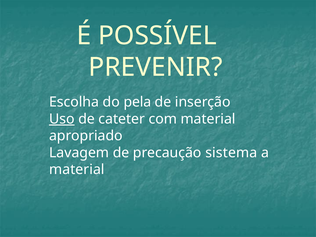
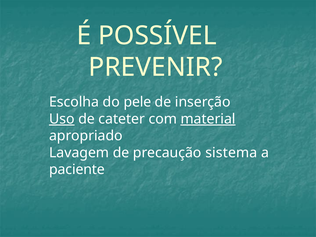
pela: pela -> pele (137, 102)
material underline: none -> present (208, 119)
material: material -> paciente (77, 170)
